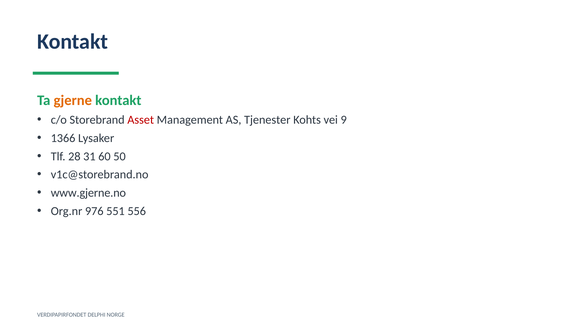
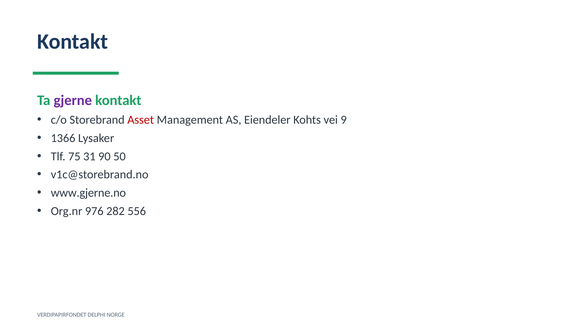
gjerne colour: orange -> purple (73, 100)
Tjenester: Tjenester -> Eiendeler (267, 120)
28: 28 -> 75 (74, 156)
60: 60 -> 90 (104, 156)
551: 551 -> 282 (115, 211)
